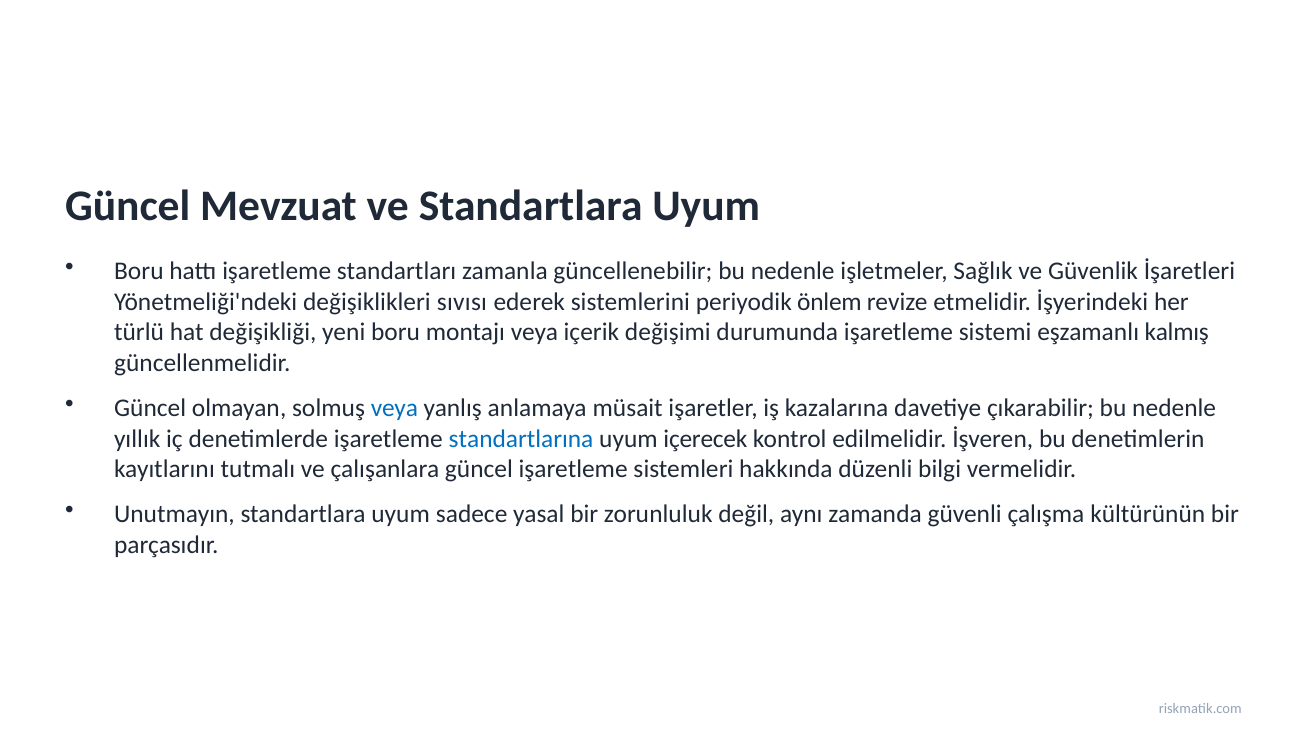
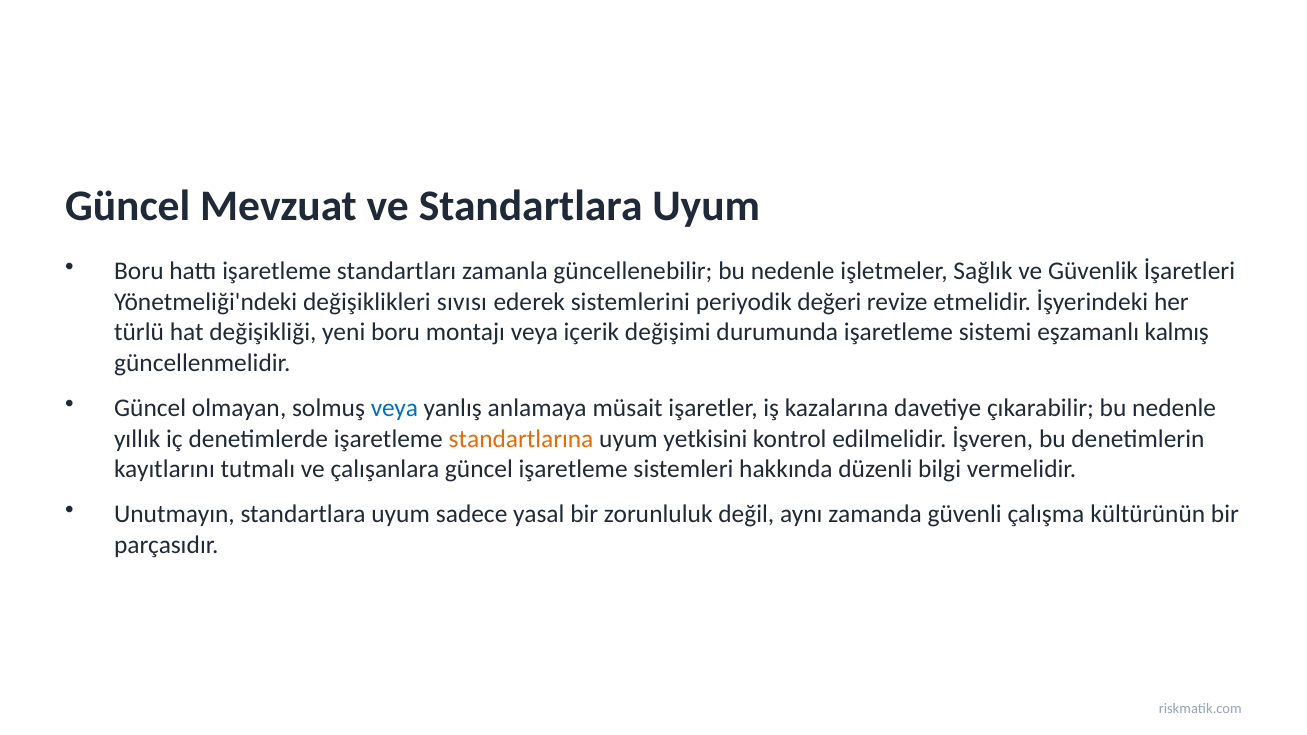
önlem: önlem -> değeri (829, 302)
standartlarına colour: blue -> orange (521, 439)
içerecek: içerecek -> yetkisini (705, 439)
